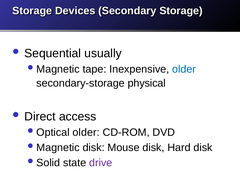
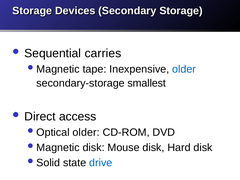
usually: usually -> carries (103, 53)
physical: physical -> smallest (147, 83)
drive colour: purple -> blue (101, 163)
